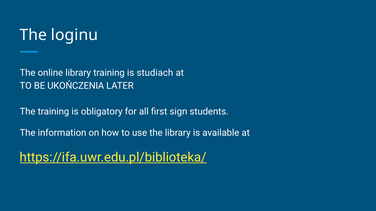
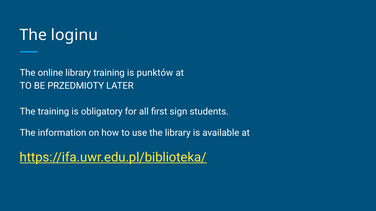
studiach: studiach -> punktów (155, 73)
UKOŃCZENIA: UKOŃCZENIA -> PRZEDMIOTY (76, 86)
